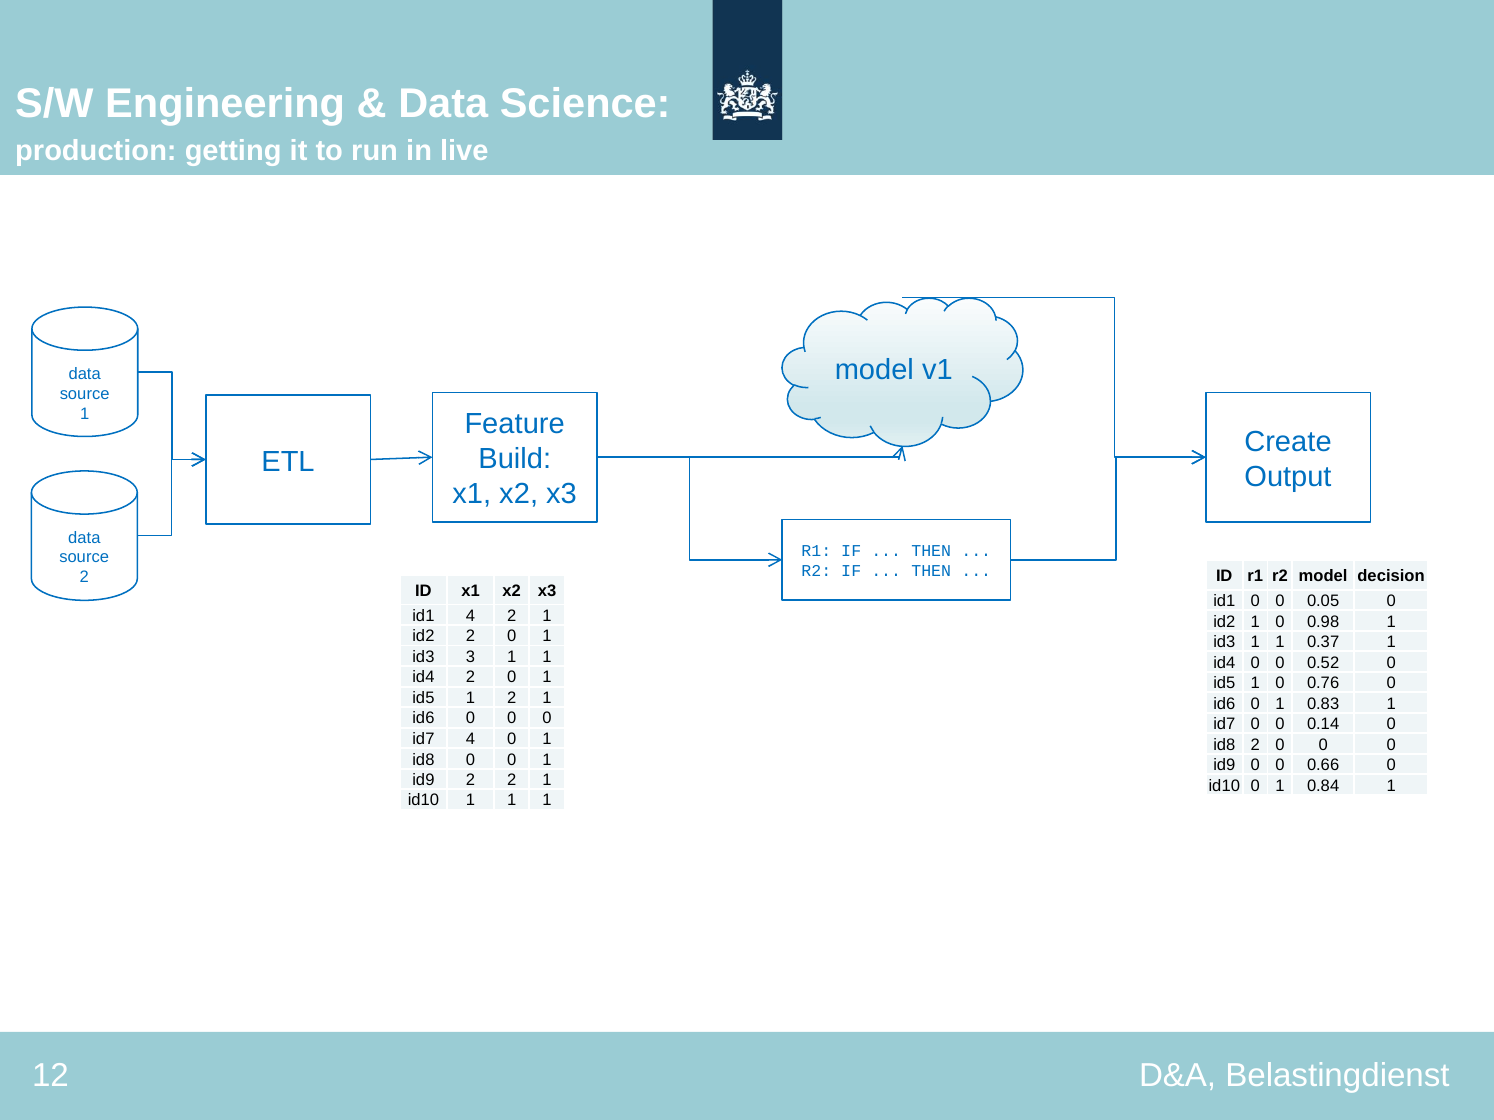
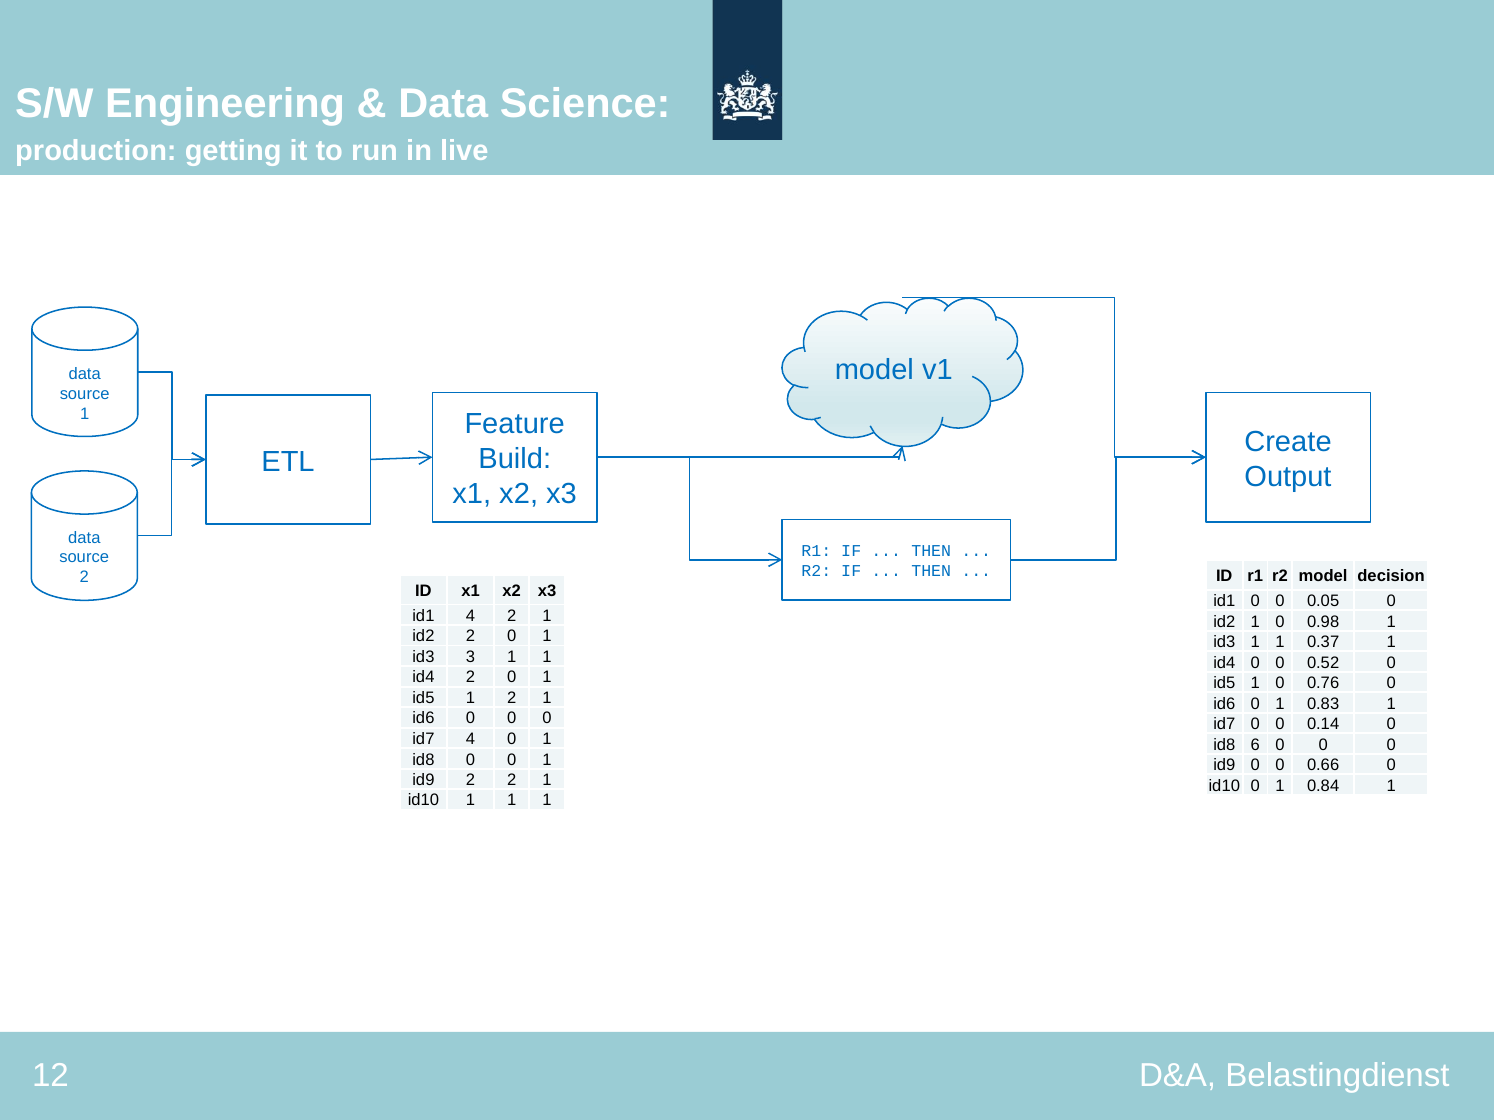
id8 2: 2 -> 6 (1255, 745)
